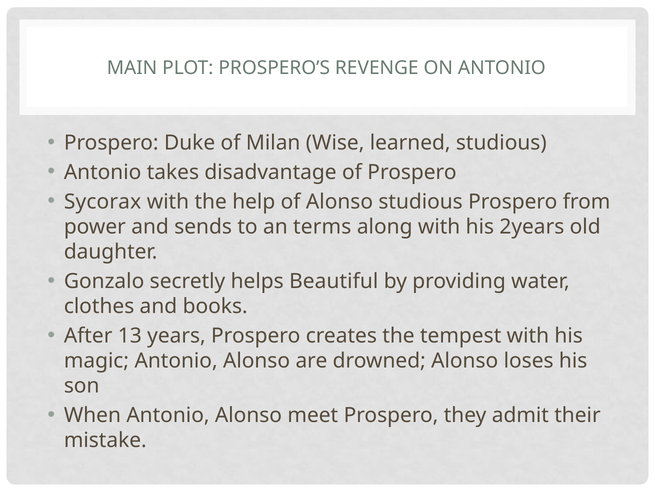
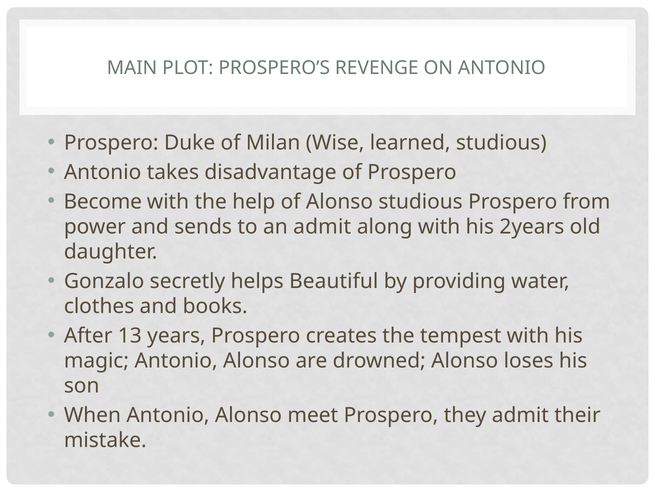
Sycorax: Sycorax -> Become (103, 202)
an terms: terms -> admit (322, 227)
